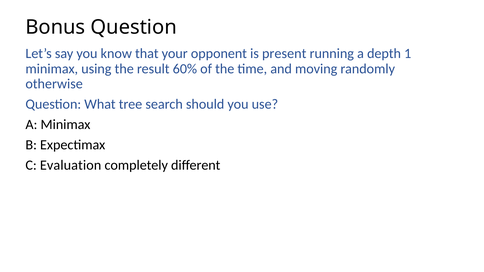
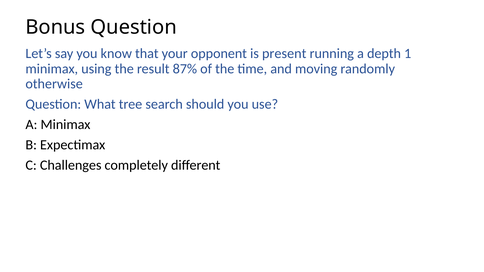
60%: 60% -> 87% (185, 69)
Evaluation: Evaluation -> Challenges (71, 165)
